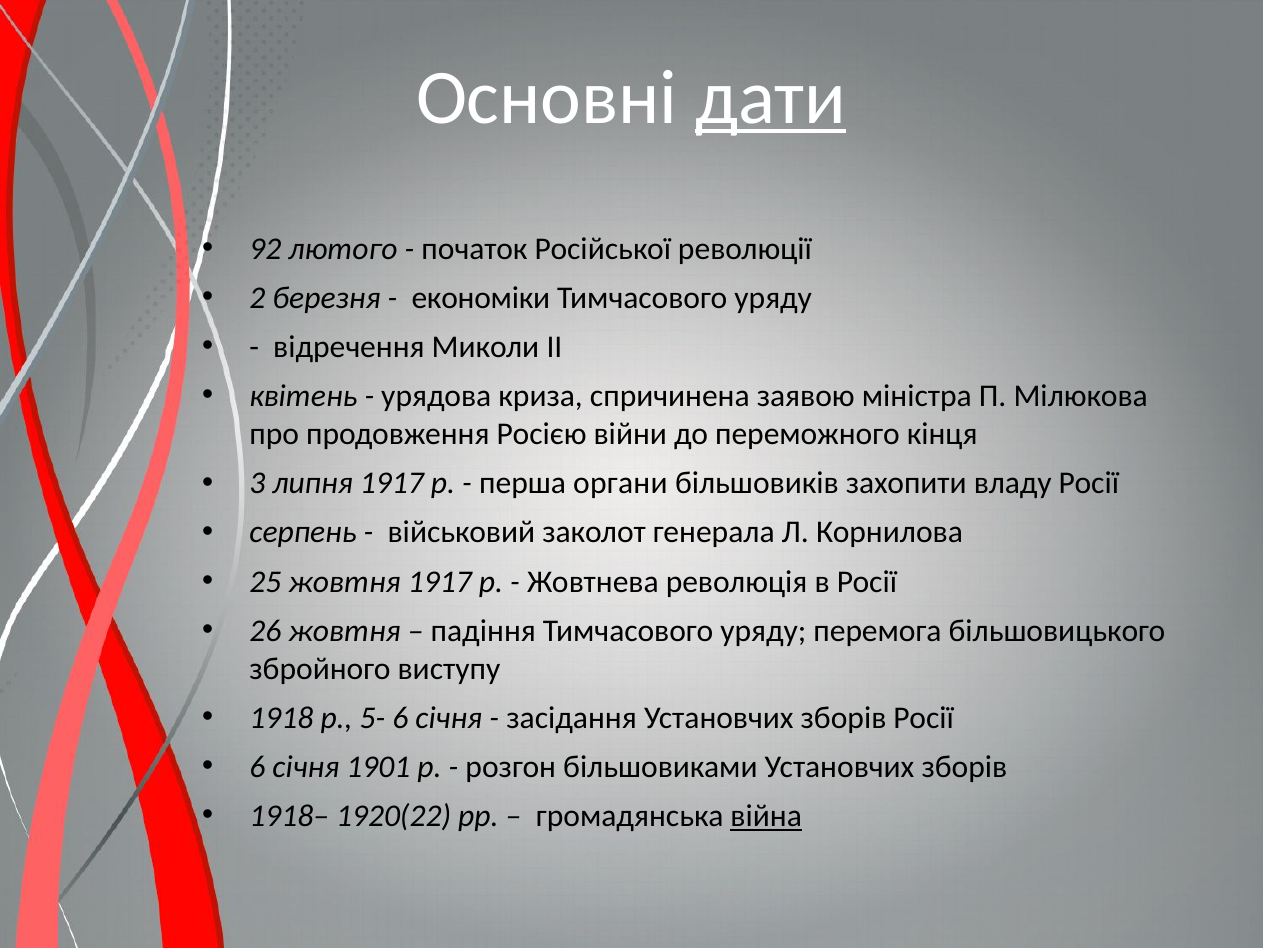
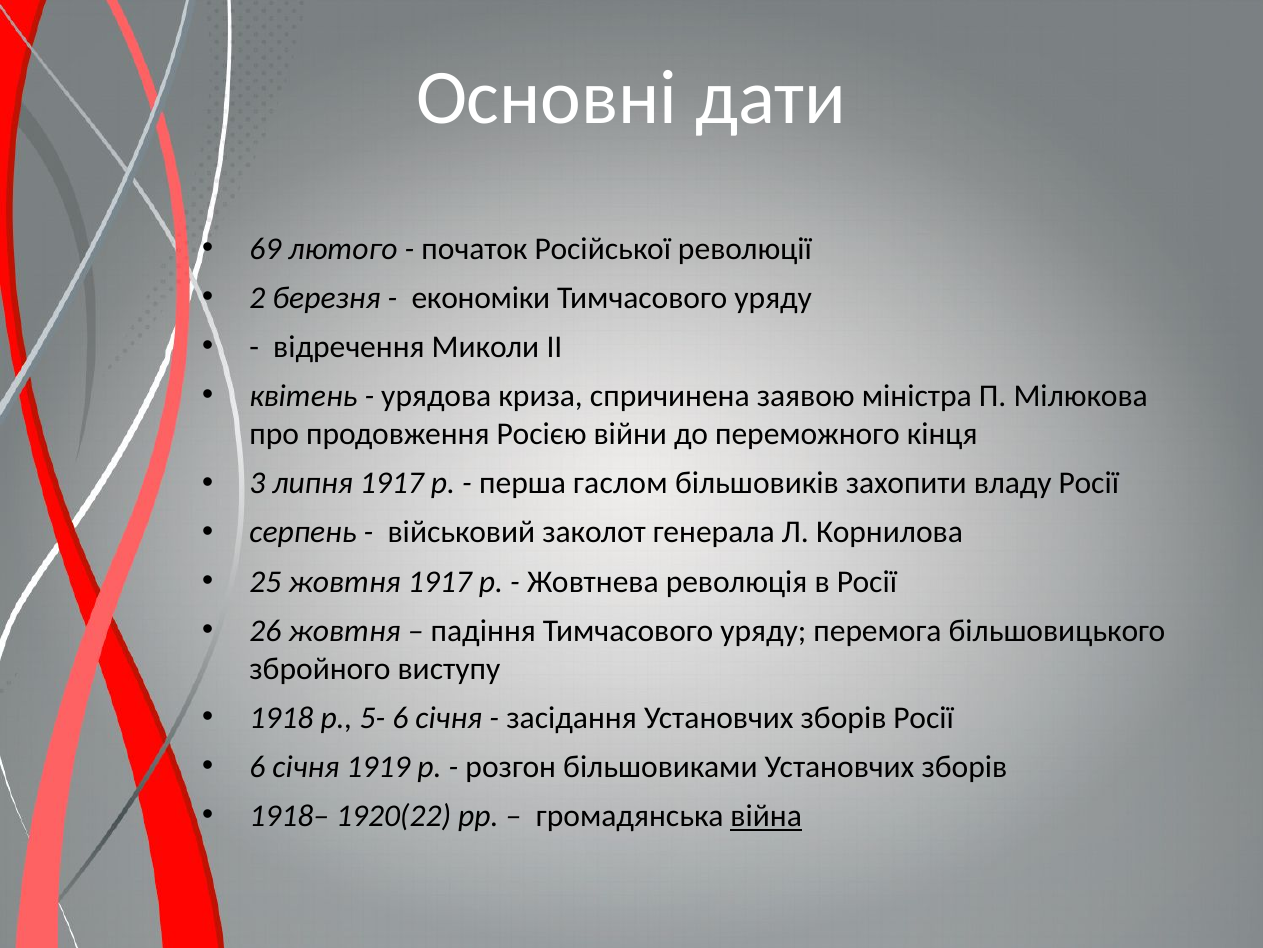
дати underline: present -> none (771, 98)
92: 92 -> 69 (265, 248)
органи: органи -> гаслом (620, 483)
1901: 1901 -> 1919 (378, 766)
